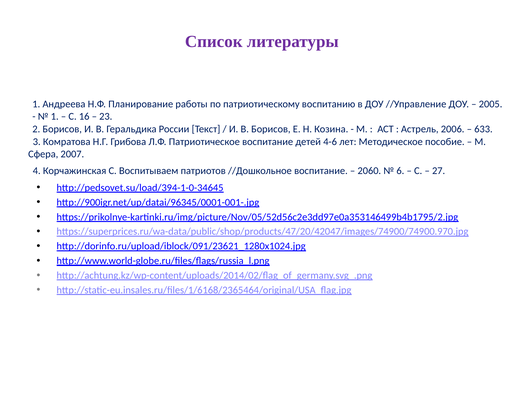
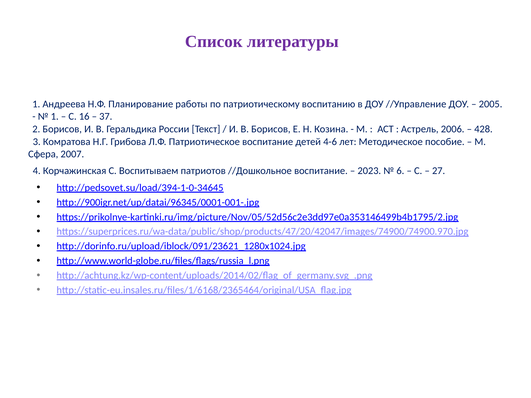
23: 23 -> 37 (106, 116)
633: 633 -> 428 (483, 129)
2060: 2060 -> 2023 (369, 171)
